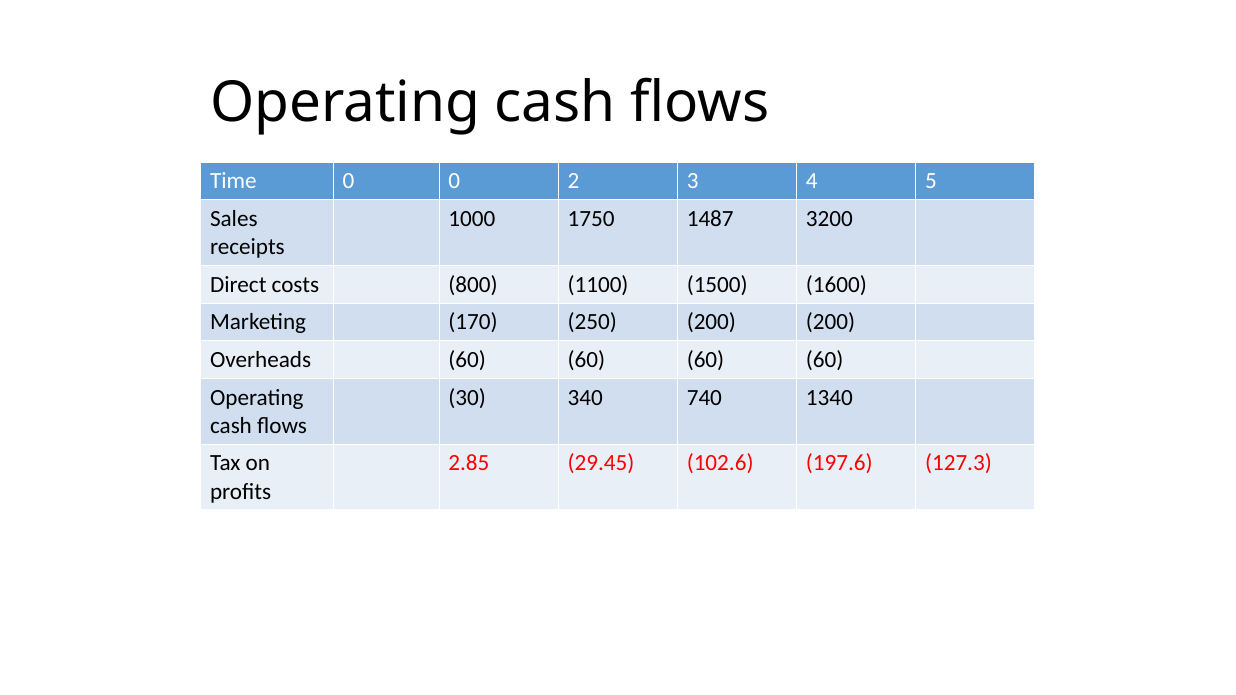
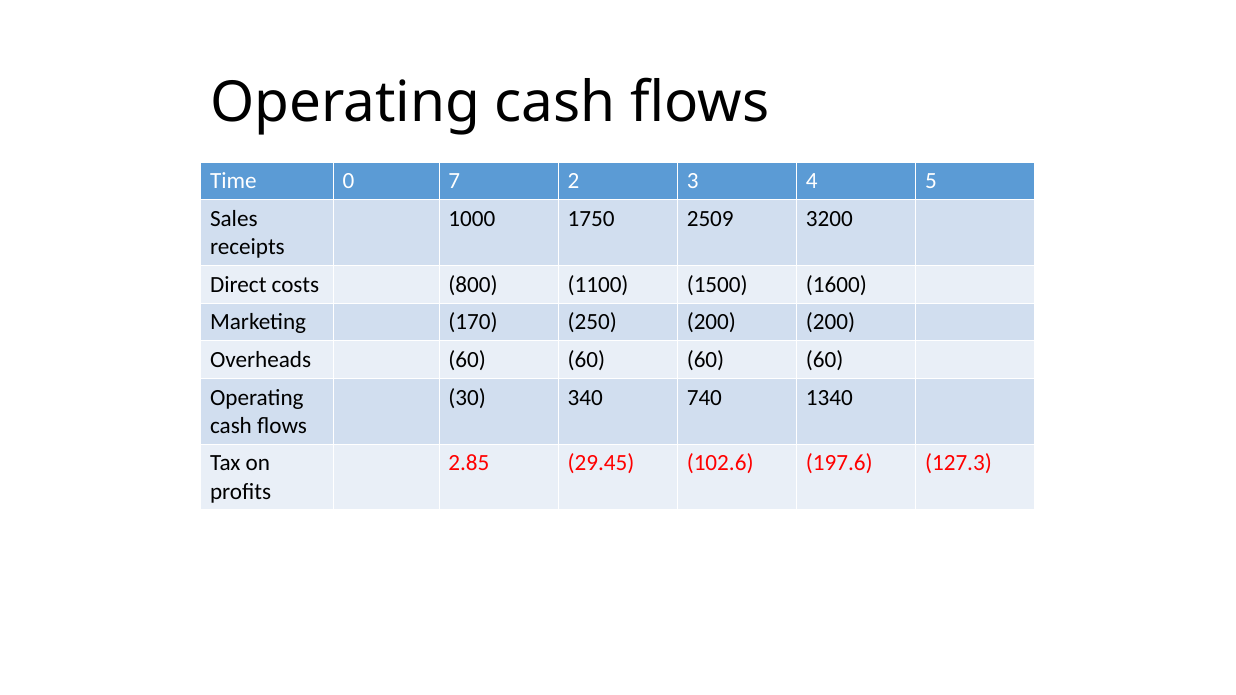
0 0: 0 -> 7 (454, 181)
1487: 1487 -> 2509 (710, 219)
